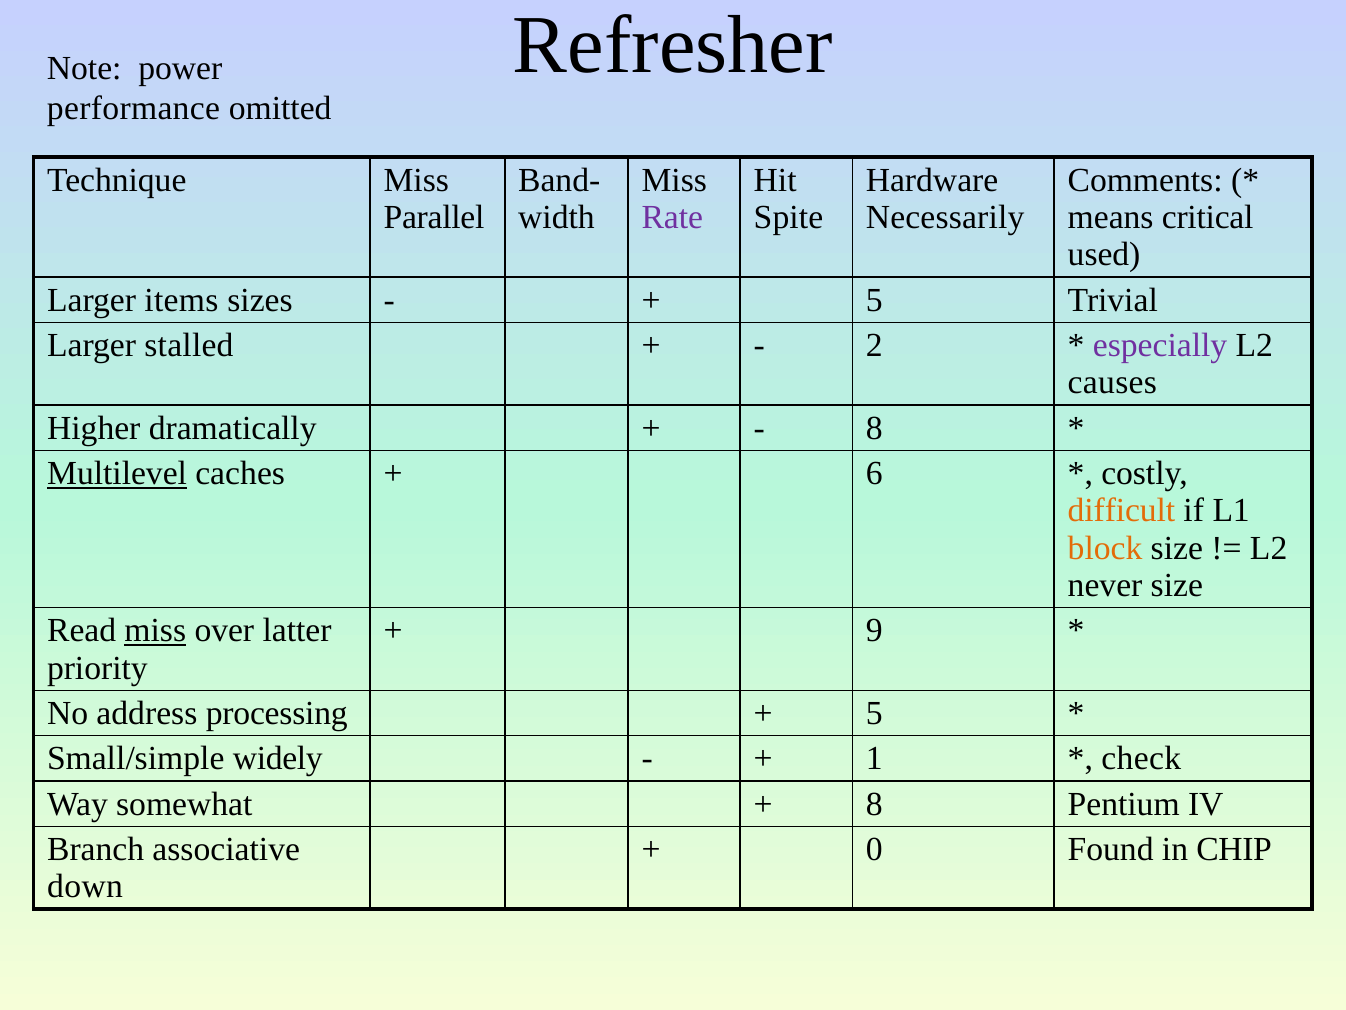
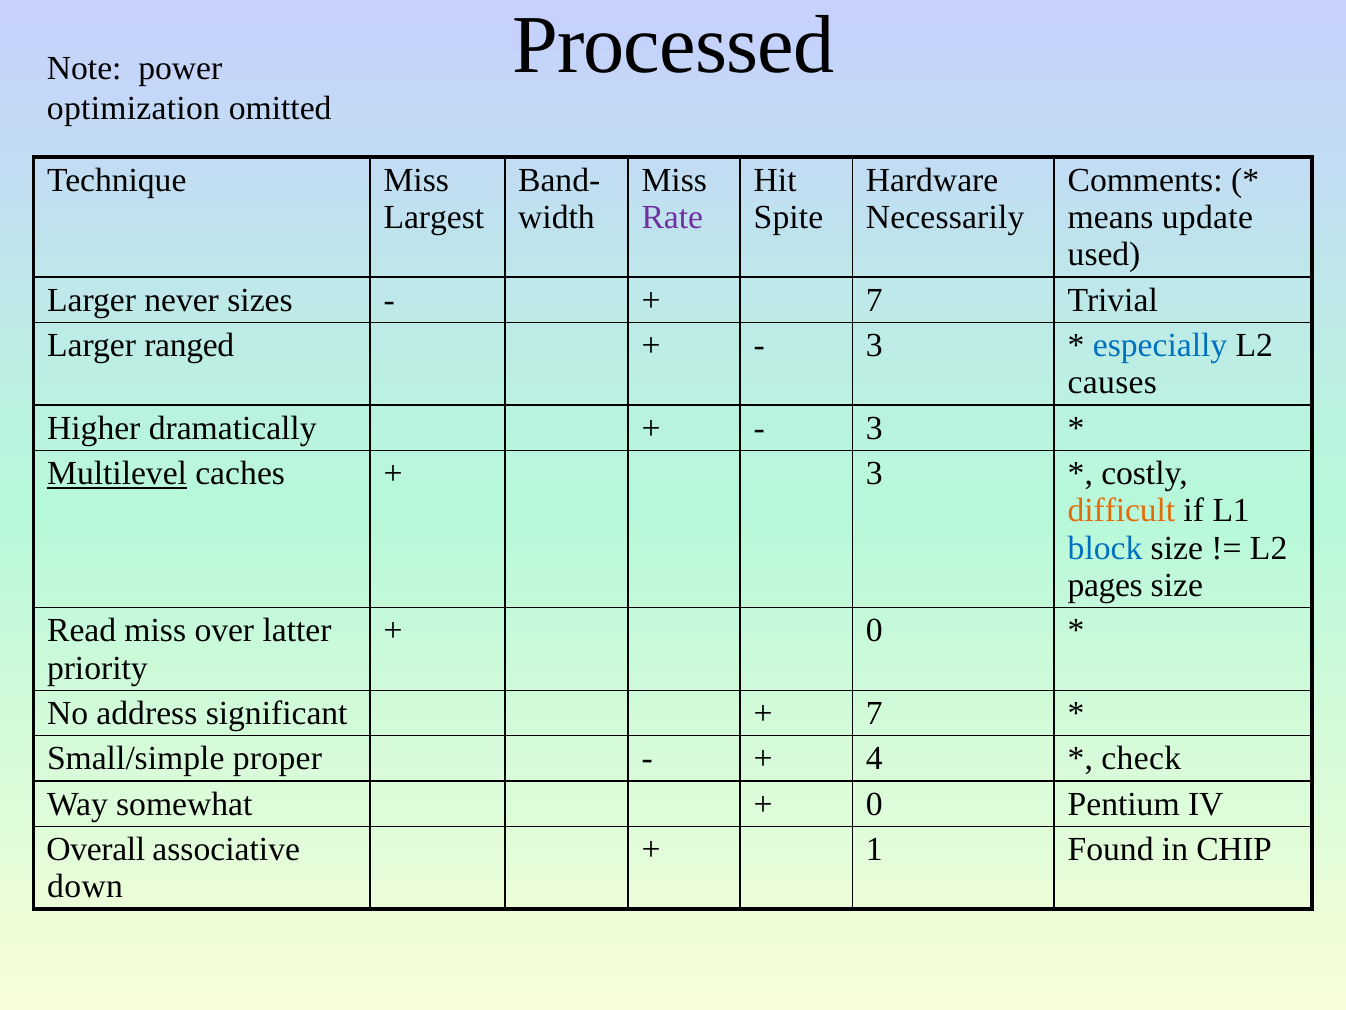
Refresher: Refresher -> Processed (673, 45)
performance: performance -> optimization (133, 109)
Parallel: Parallel -> Largest (434, 217)
critical: critical -> update (1207, 217)
items: items -> never (182, 300)
5: 5 -> 7 (874, 300)
stalled: stalled -> ranged (189, 345)
2: 2 -> 3 (874, 345)
especially colour: purple -> blue (1160, 345)
8: 8 -> 3 (874, 428)
6: 6 -> 3 (874, 473)
block colour: orange -> blue (1105, 548)
never: never -> pages (1105, 585)
miss underline: present -> none (155, 630)
9: 9 -> 0 (874, 630)
processing: processing -> significant (277, 713)
5: 5 -> 7 (874, 713)
widely: widely -> proper (277, 758)
1: 1 -> 4 (874, 758)
8: 8 -> 0 (874, 804)
Branch: Branch -> Overall (96, 849)
0: 0 -> 1 (874, 849)
